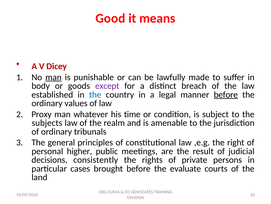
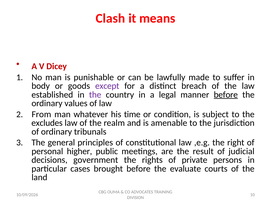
Good: Good -> Clash (110, 18)
man underline: present -> none (53, 77)
the colour: blue -> purple (95, 94)
Proxy: Proxy -> From (41, 114)
subjects: subjects -> excludes (47, 122)
consistently: consistently -> government (96, 159)
